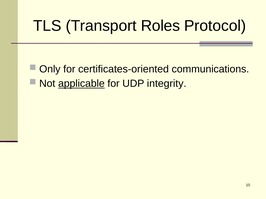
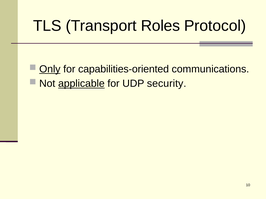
Only underline: none -> present (50, 69)
certificates-oriented: certificates-oriented -> capabilities-oriented (124, 69)
integrity: integrity -> security (167, 84)
